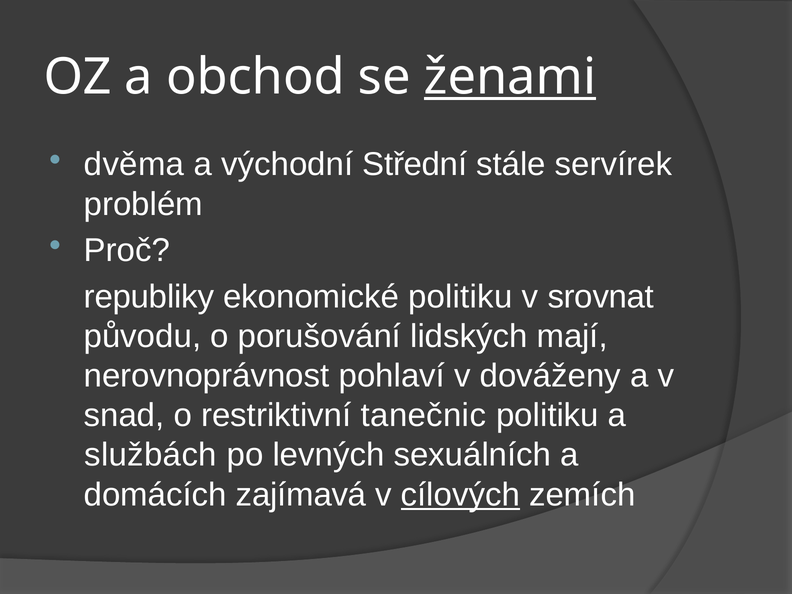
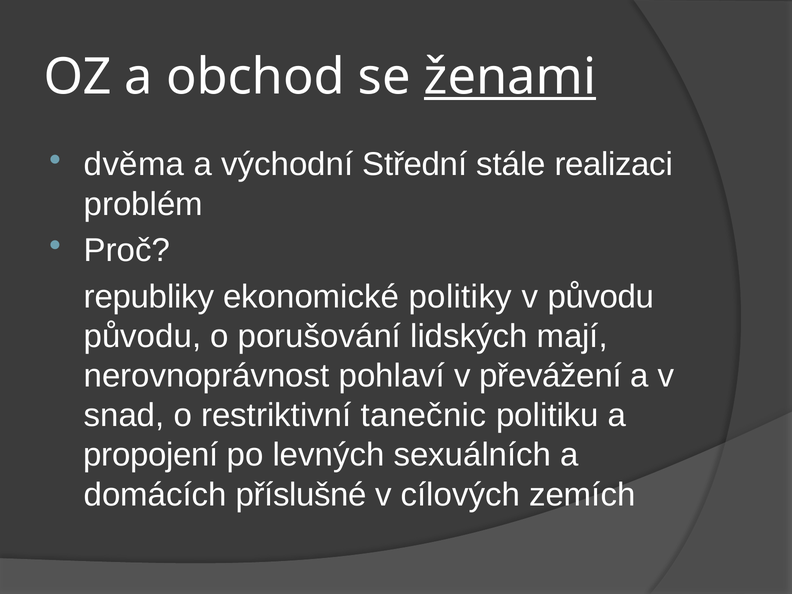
servírek: servírek -> realizaci (614, 165)
ekonomické politiku: politiku -> politiky (460, 297)
v srovnat: srovnat -> původu (601, 297)
dováženy: dováženy -> převážení (551, 376)
službách: službách -> propojení (151, 455)
zajímavá: zajímavá -> příslušné (301, 495)
cílových underline: present -> none (460, 495)
